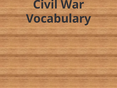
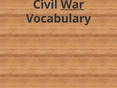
War underline: none -> present (72, 5)
